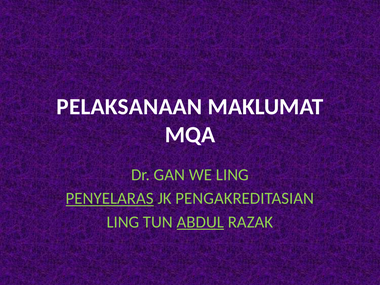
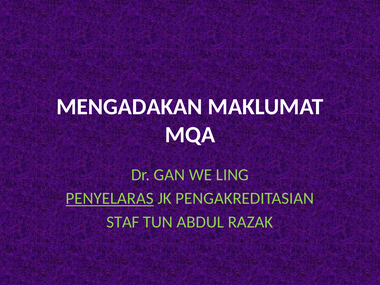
PELAKSANAAN: PELAKSANAAN -> MENGADAKAN (129, 107)
LING: LING -> STAF (123, 222)
ABDUL underline: present -> none (200, 222)
